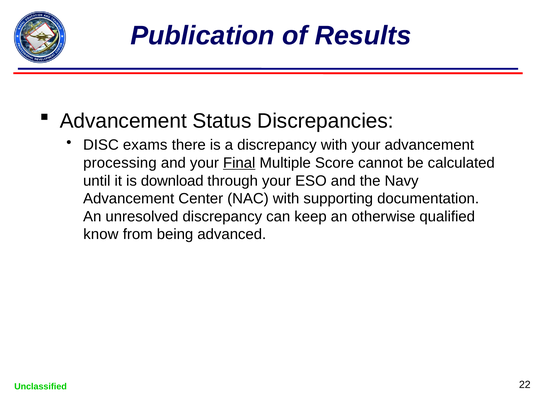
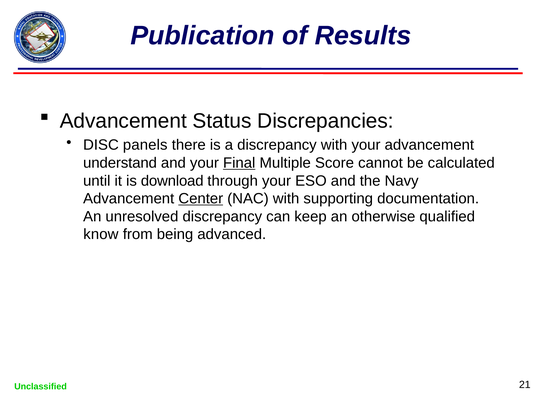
exams: exams -> panels (145, 145)
processing: processing -> understand (120, 163)
Center underline: none -> present (201, 199)
22: 22 -> 21 (525, 385)
